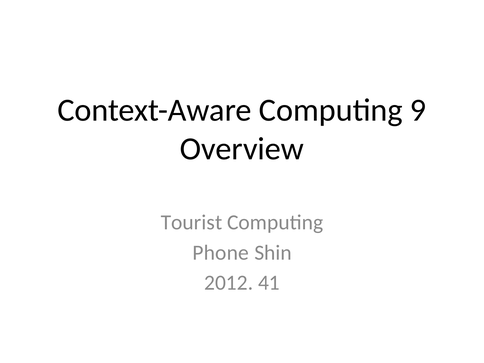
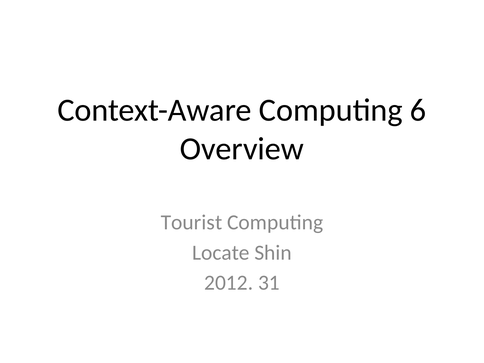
9: 9 -> 6 (418, 110)
Phone: Phone -> Locate (221, 253)
41: 41 -> 31 (269, 283)
